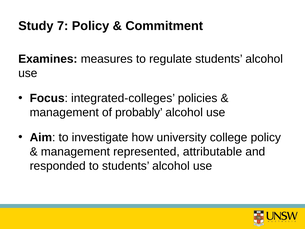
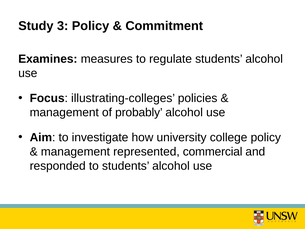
7: 7 -> 3 (63, 26)
integrated-colleges: integrated-colleges -> illustrating-colleges (123, 98)
attributable: attributable -> commercial (213, 152)
